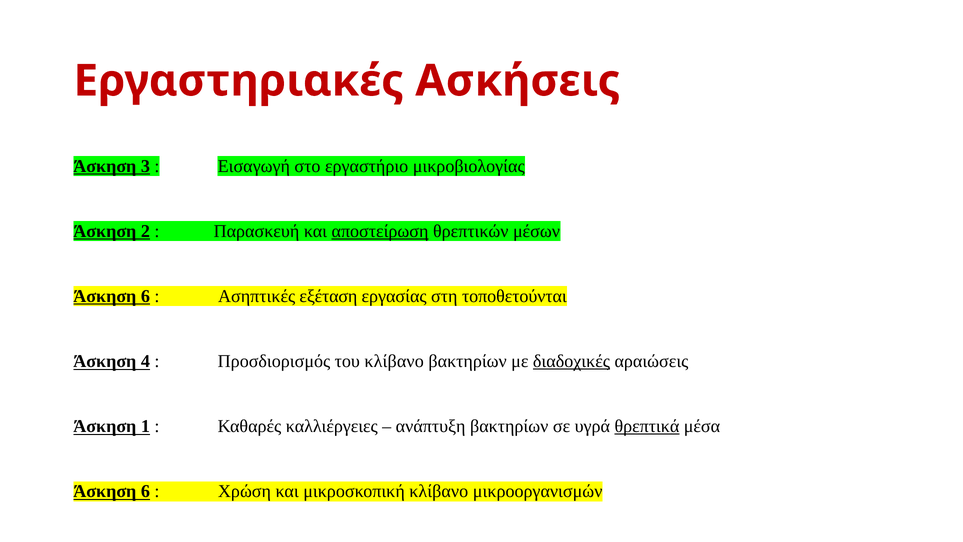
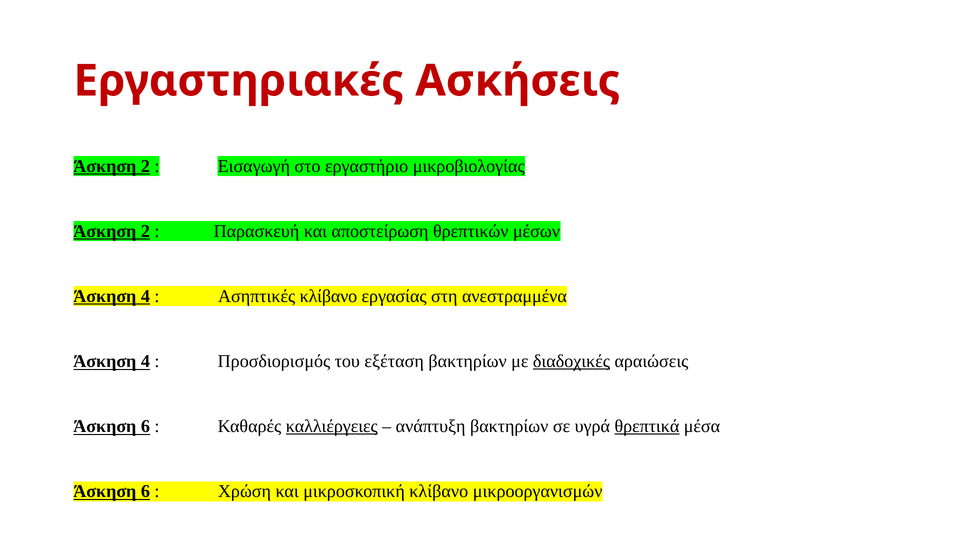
3: 3 -> 2 (145, 166)
αποστείρωση underline: present -> none (380, 231)
6: 6 -> 4 (145, 296)
Ασηπτικές εξέταση: εξέταση -> κλίβανο (328, 296)
τοποθετούνται: τοποθετούνται -> ανεστραμμένα (514, 296)
του κλίβανο: κλίβανο -> εξέταση (394, 361)
1: 1 -> 6 (145, 426)
καλλιέργειες underline: none -> present (332, 426)
